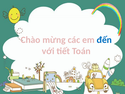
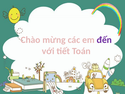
đến colour: blue -> purple (104, 40)
